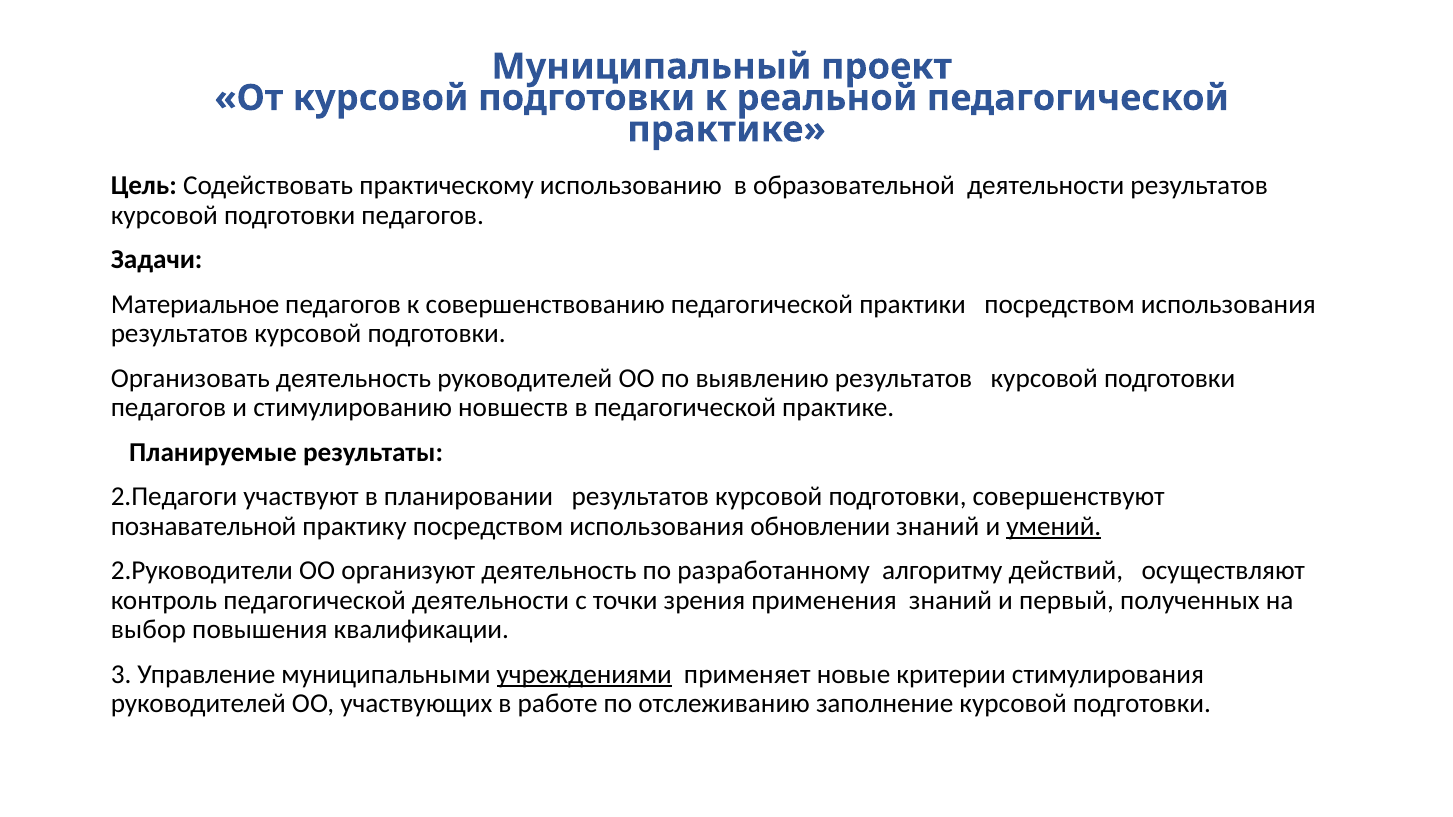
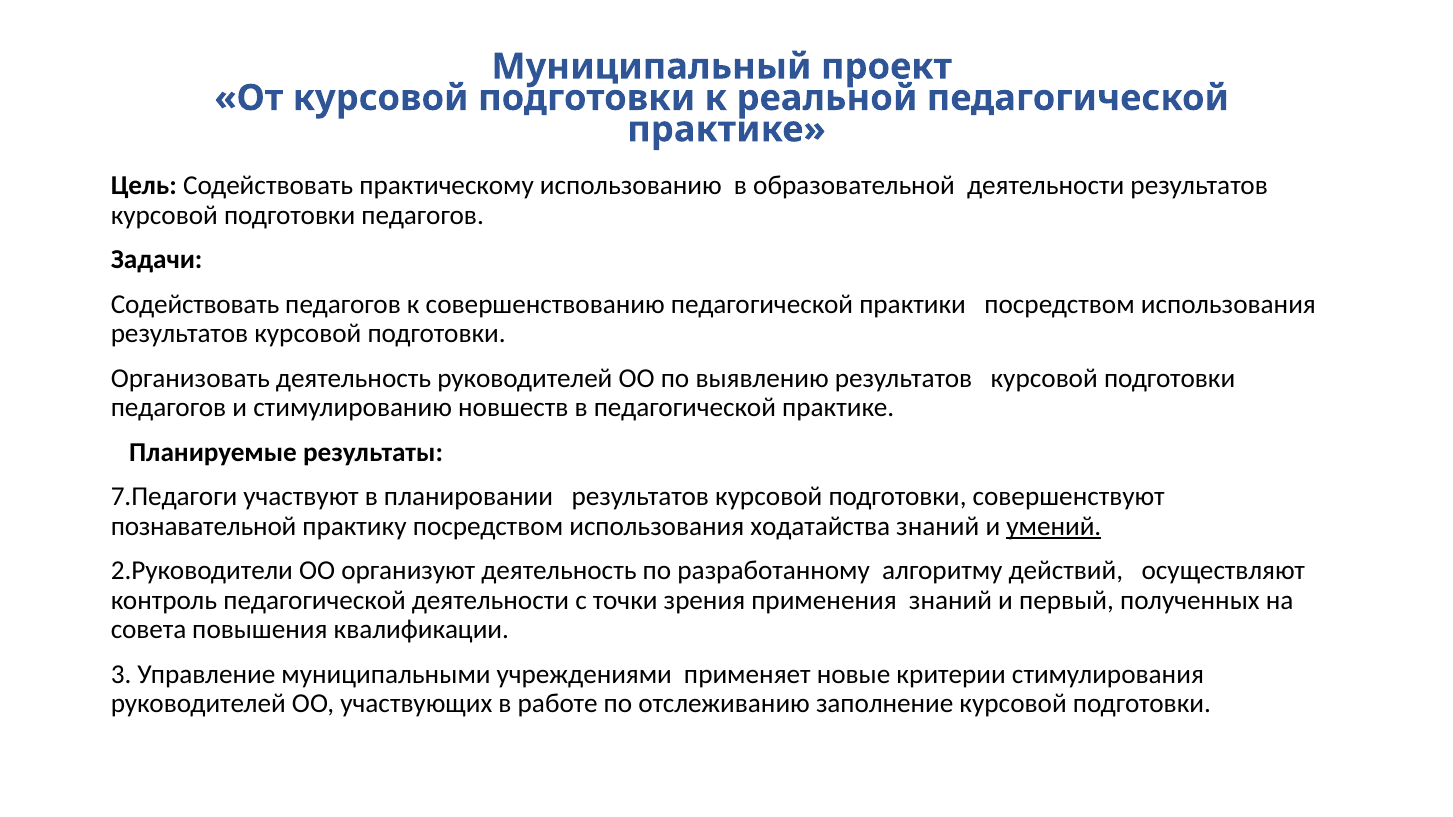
Материальное: Материальное -> Содействовать (195, 304)
2.Педагоги: 2.Педагоги -> 7.Педагоги (174, 497)
обновлении: обновлении -> ходатайства (820, 526)
выбор: выбор -> совета (149, 630)
учреждениями underline: present -> none (584, 674)
